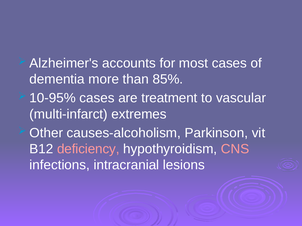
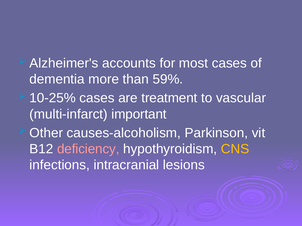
85%: 85% -> 59% (168, 79)
10-95%: 10-95% -> 10-25% (53, 98)
extremes: extremes -> important (139, 114)
CNS colour: pink -> yellow (235, 149)
